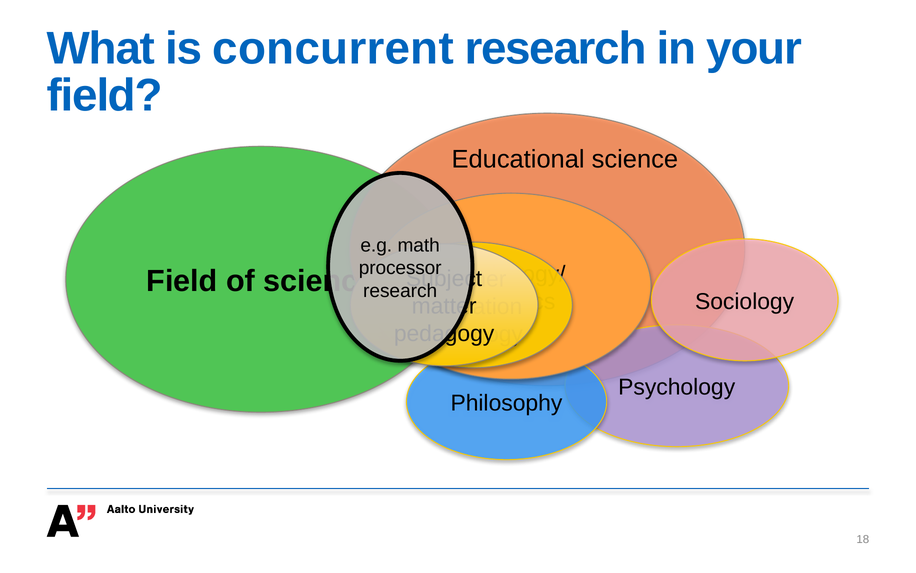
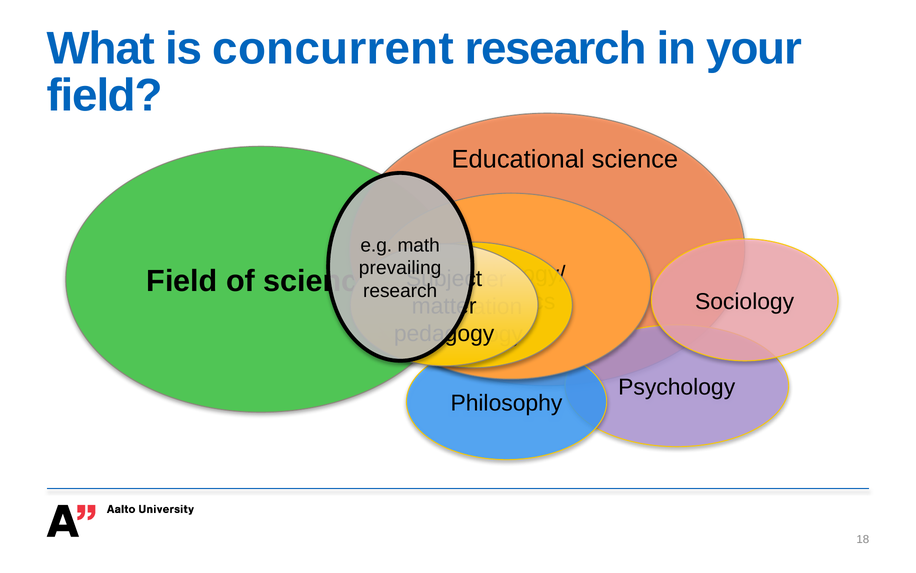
processor: processor -> prevailing (400, 268)
